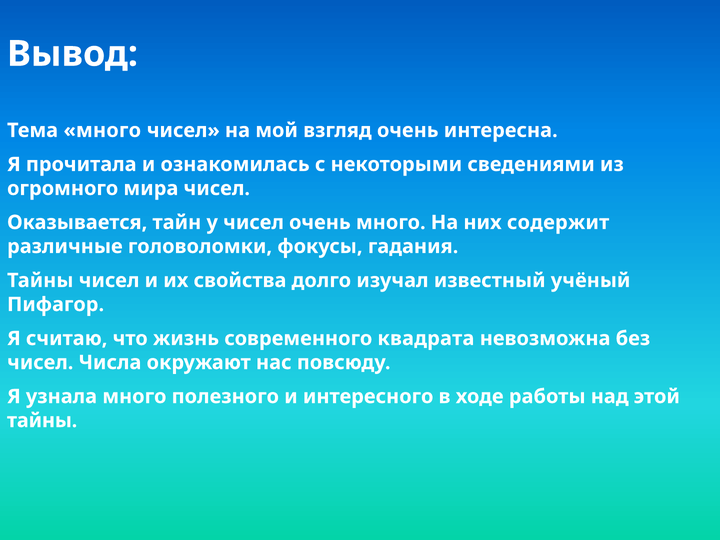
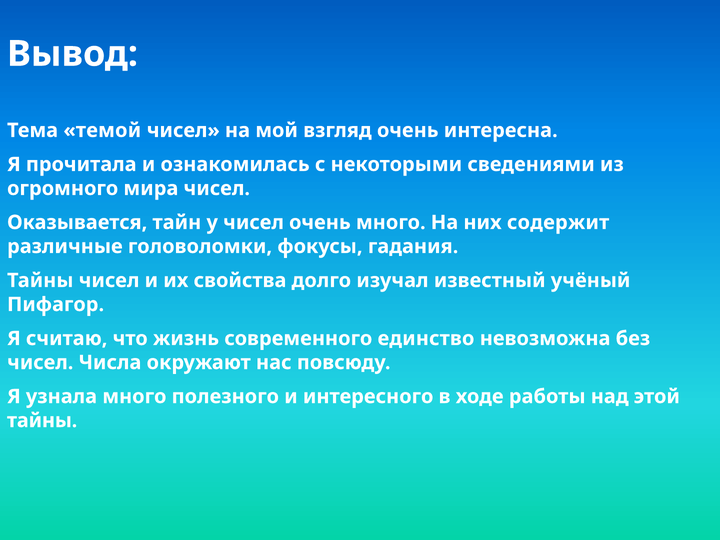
Тема много: много -> темой (102, 130)
квадрата: квадрата -> единство (426, 339)
